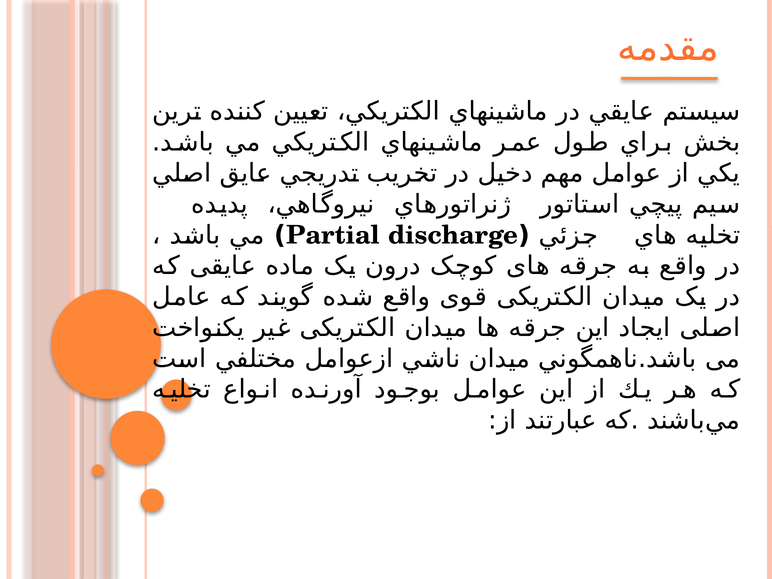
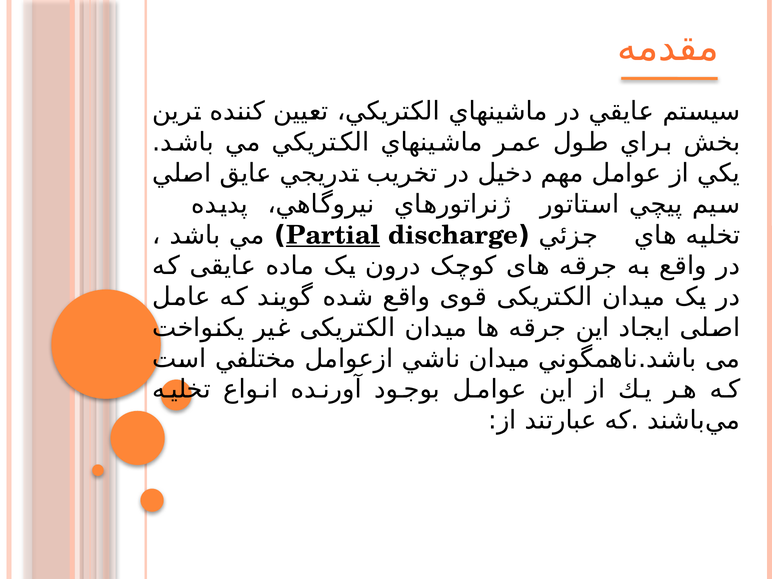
Partial underline: none -> present (333, 235)
